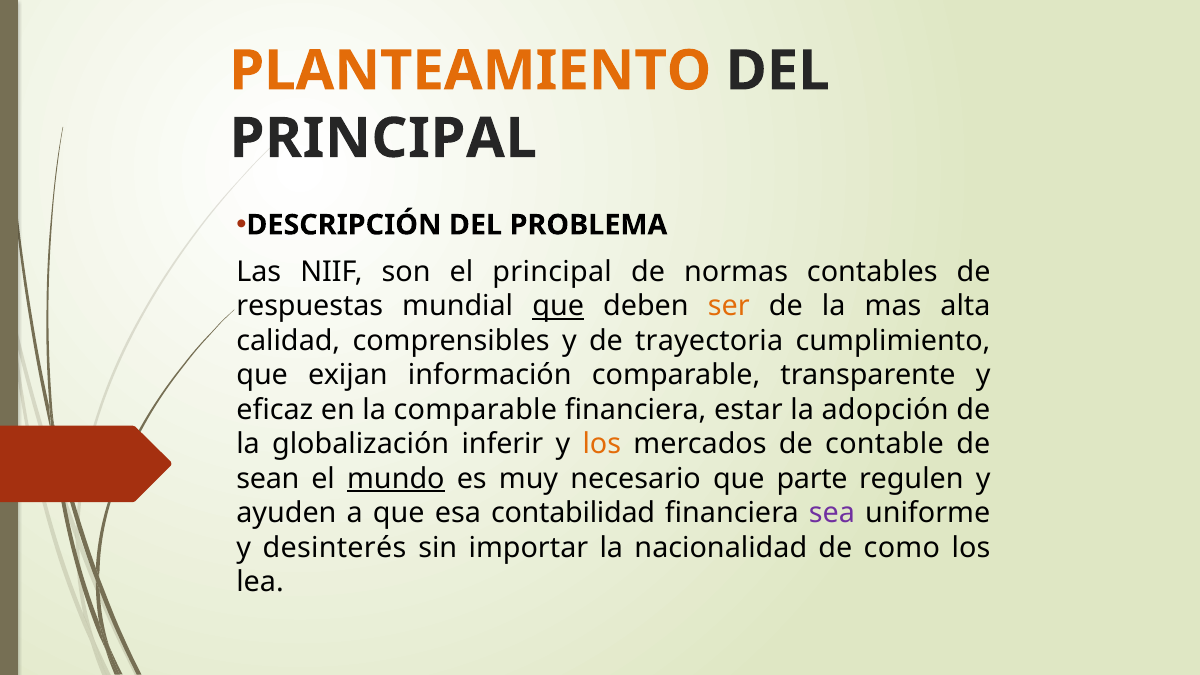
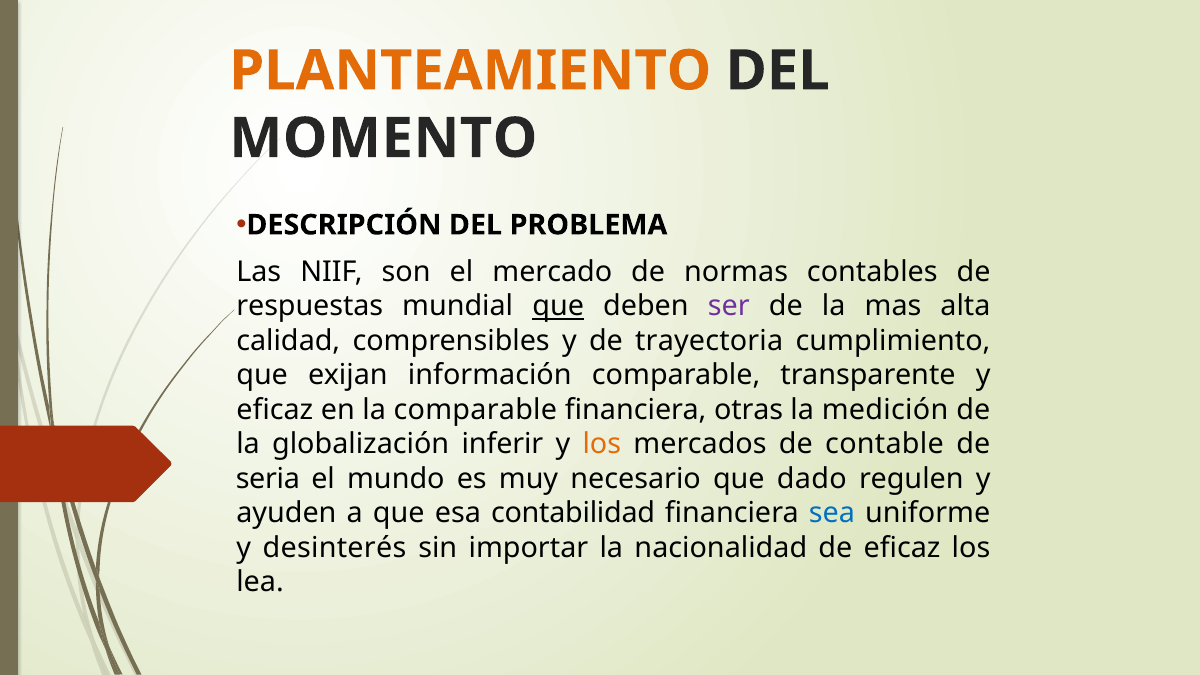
PRINCIPAL: PRINCIPAL -> MOMENTO (383, 138)
el principal: principal -> mercado (552, 272)
ser colour: orange -> purple (729, 306)
estar: estar -> otras (749, 410)
adopción: adopción -> medición (885, 410)
sean: sean -> seria (268, 479)
mundo underline: present -> none (396, 479)
parte: parte -> dado (812, 479)
sea colour: purple -> blue (832, 513)
de como: como -> eficaz (902, 548)
